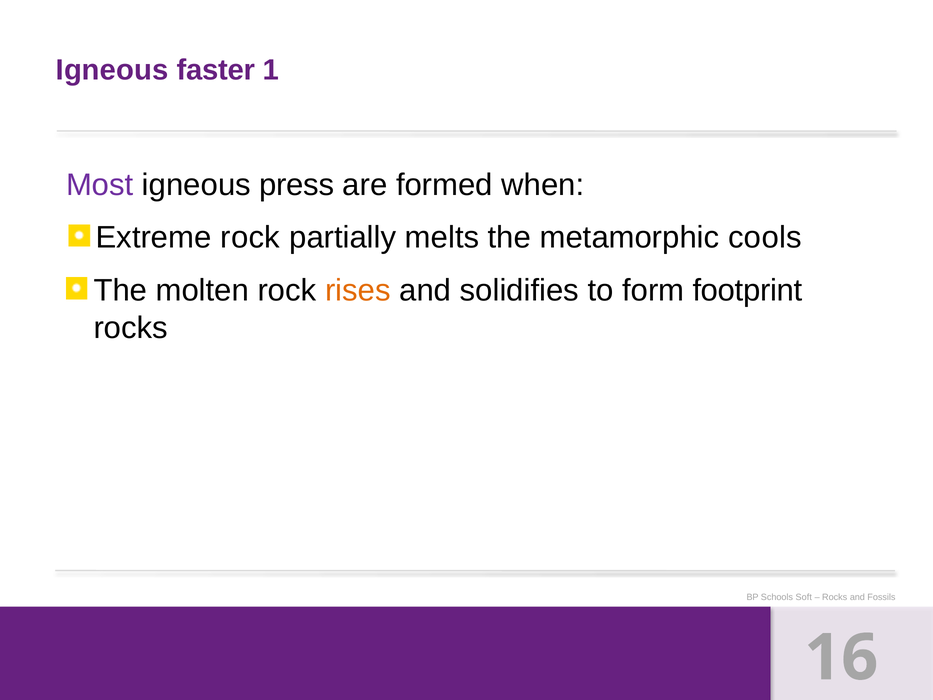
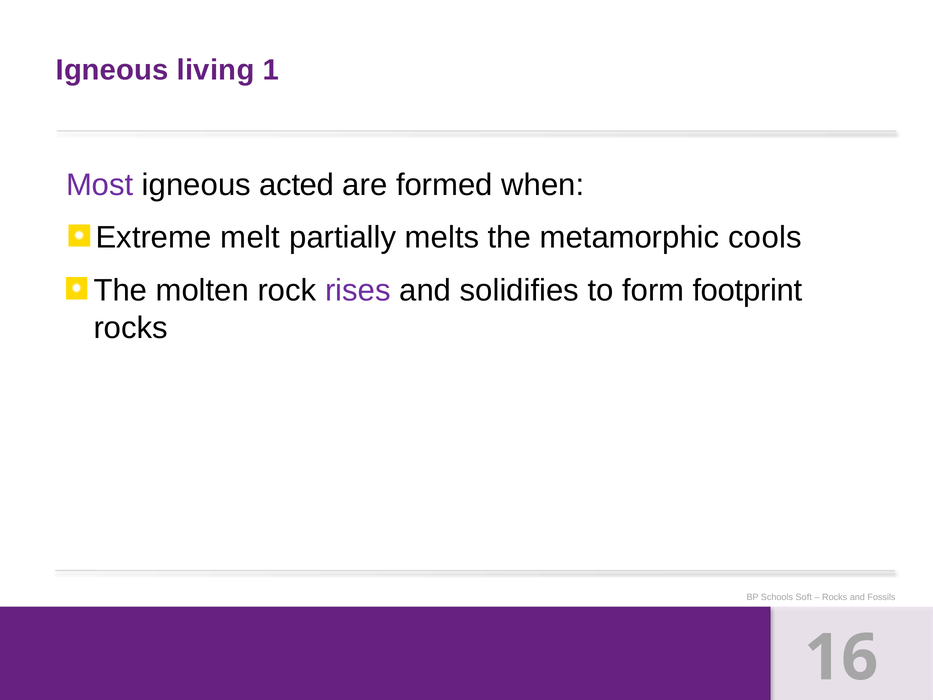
faster: faster -> living (216, 70)
press: press -> acted (297, 185)
Extreme rock: rock -> melt (250, 238)
rises colour: orange -> purple (358, 290)
